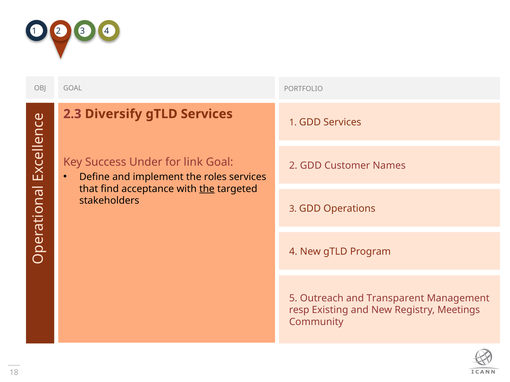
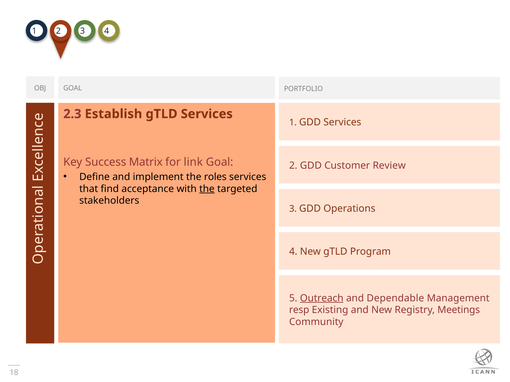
Diversify: Diversify -> Establish (113, 114)
Under: Under -> Matrix (146, 162)
Names: Names -> Review (389, 166)
Outreach underline: none -> present (322, 298)
Transparent: Transparent -> Dependable (395, 298)
